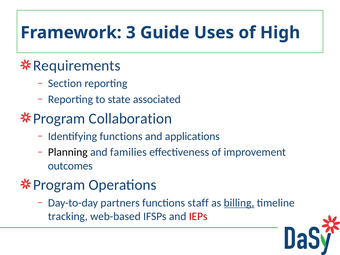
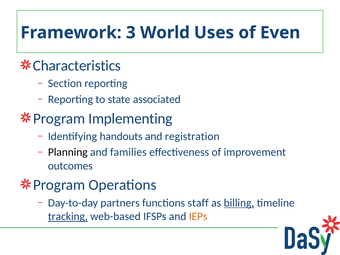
Guide: Guide -> World (165, 33)
High: High -> Even (280, 33)
Requirements: Requirements -> Characteristics (77, 66)
Collaboration: Collaboration -> Implementing (130, 119)
Identifying functions: functions -> handouts (121, 136)
applications: applications -> registration (192, 136)
tracking underline: none -> present (68, 216)
IEPs colour: red -> orange (198, 216)
